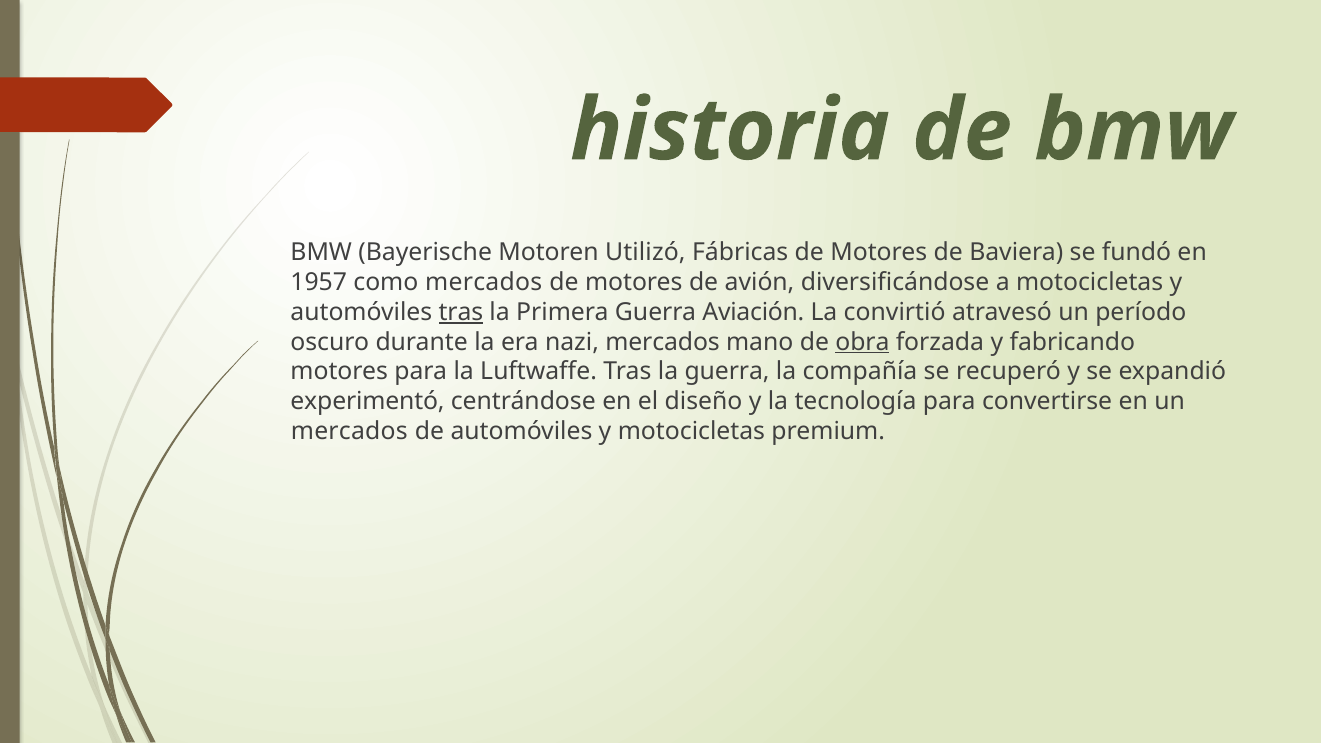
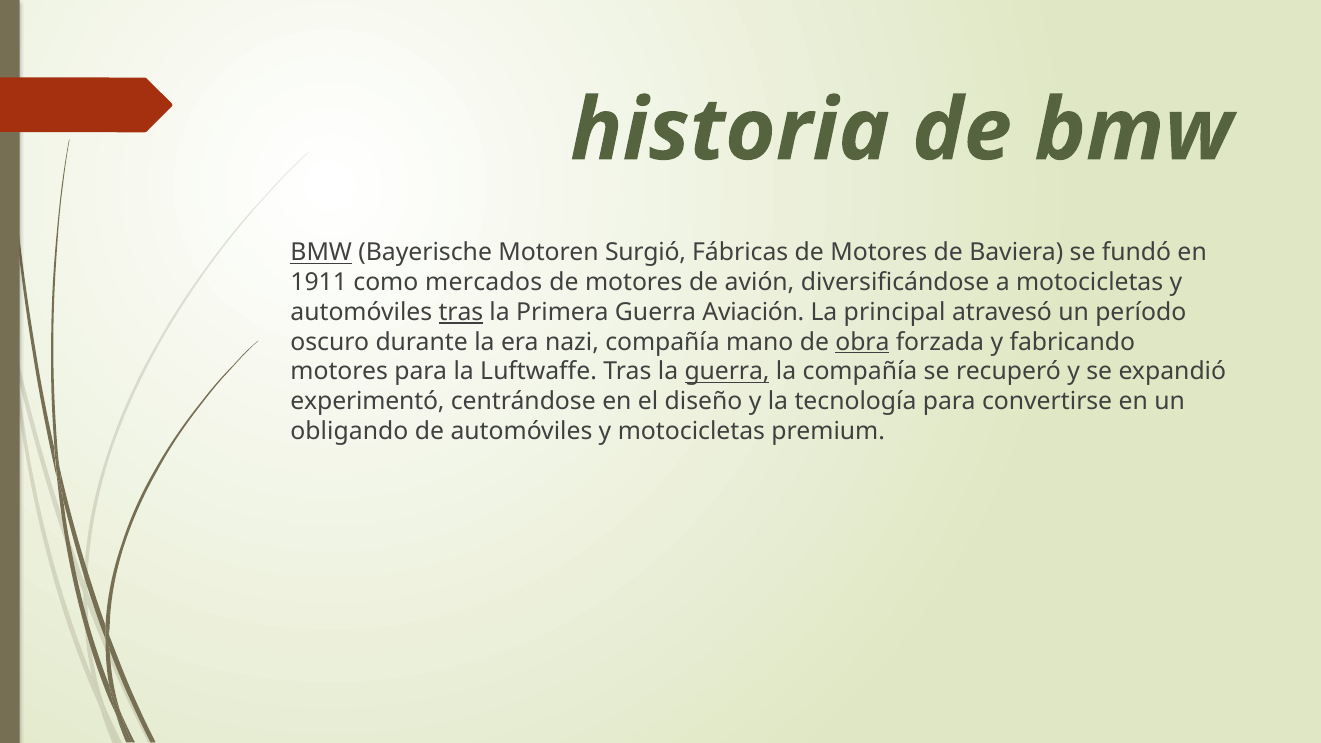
BMW underline: none -> present (321, 253)
Utilizó: Utilizó -> Surgió (646, 253)
1957: 1957 -> 1911 (319, 282)
convirtió: convirtió -> principal (895, 312)
nazi mercados: mercados -> compañía (662, 342)
guerra underline: none -> present (727, 372)
mercados: mercados -> obligando (349, 431)
